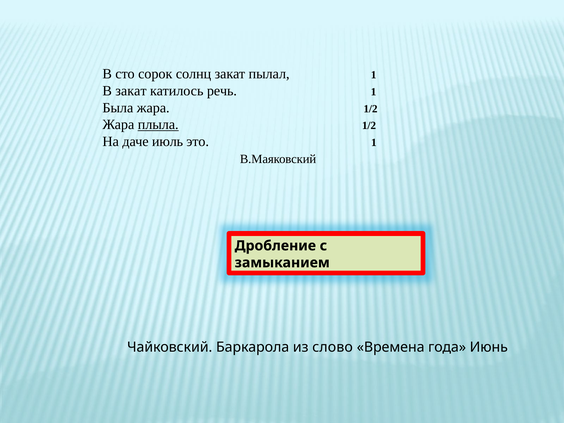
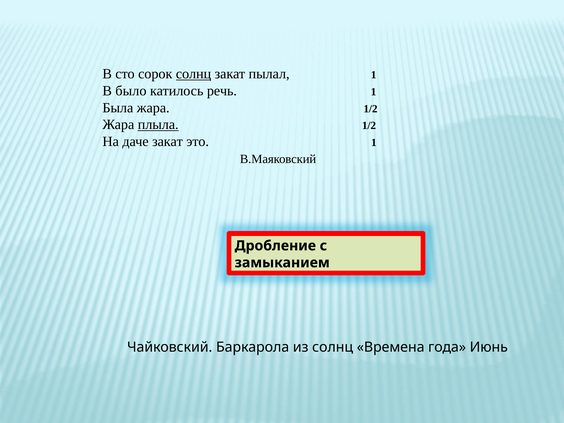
солнц underline: none -> present (194, 74)
В закат: закат -> было (131, 91)
даче июль: июль -> закат (167, 142)
из слово: слово -> солнц (333, 347)
